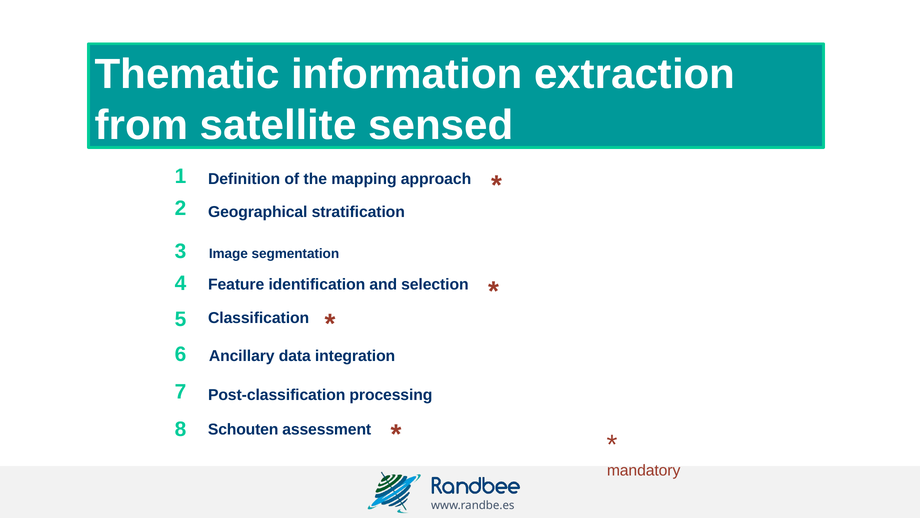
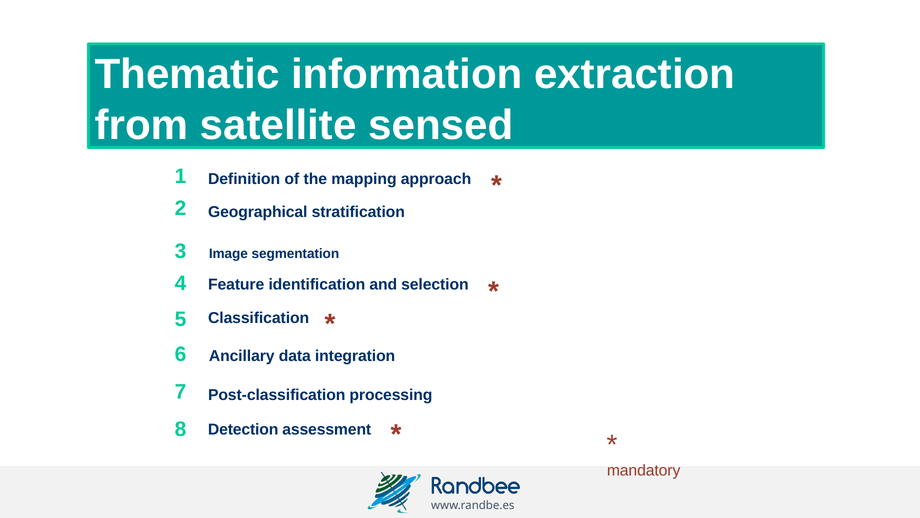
Schouten: Schouten -> Detection (243, 429)
